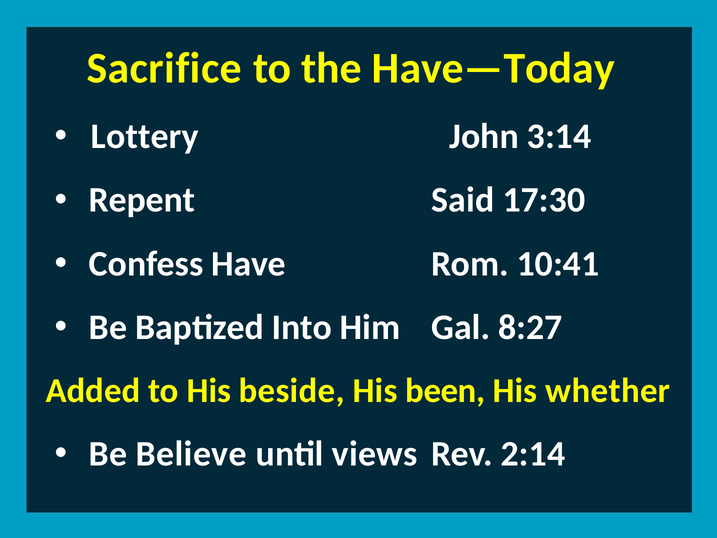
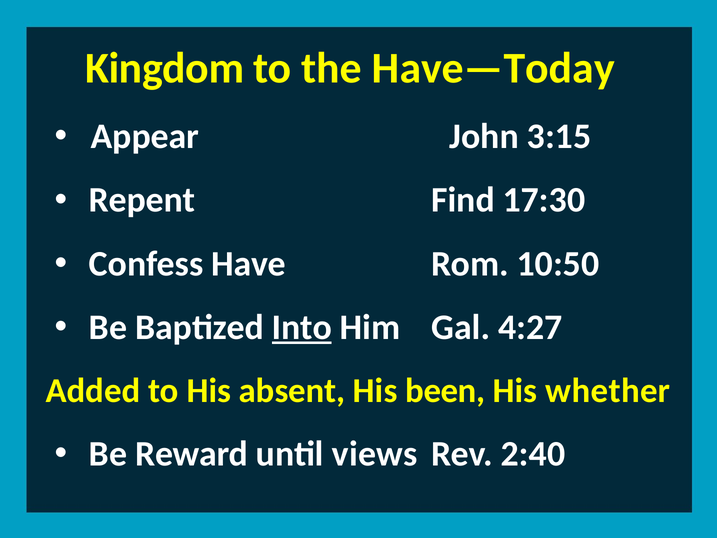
Sacrifice: Sacrifice -> Kingdom (165, 68)
Lottery: Lottery -> Appear (145, 136)
3:14: 3:14 -> 3:15 (559, 136)
Said: Said -> Find (463, 200)
10:41: 10:41 -> 10:50 (558, 264)
Into underline: none -> present (302, 327)
8:27: 8:27 -> 4:27 (530, 327)
beside: beside -> absent (292, 390)
Believe: Believe -> Reward (192, 453)
2:14: 2:14 -> 2:40 (533, 453)
